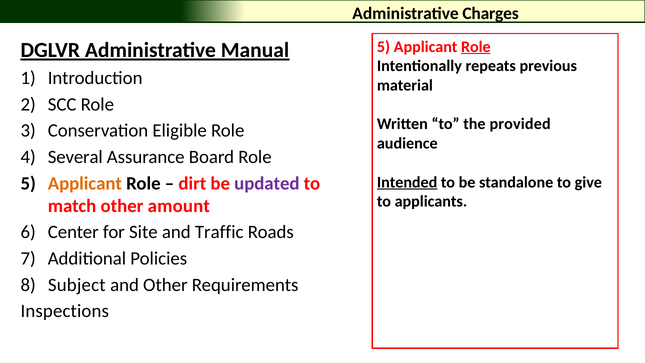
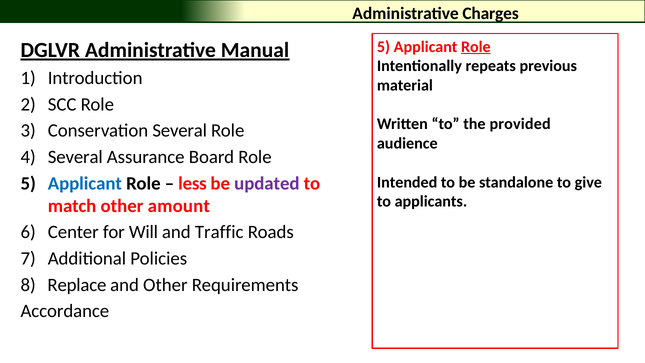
Conservation Eligible: Eligible -> Several (180, 131)
Intended underline: present -> none (407, 182)
Applicant colour: orange -> blue (85, 183)
dirt: dirt -> less (192, 183)
Site: Site -> Will (143, 232)
Subject: Subject -> Replace (77, 285)
Inspections: Inspections -> Accordance (65, 311)
